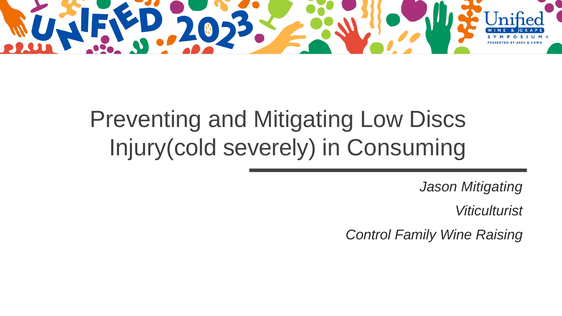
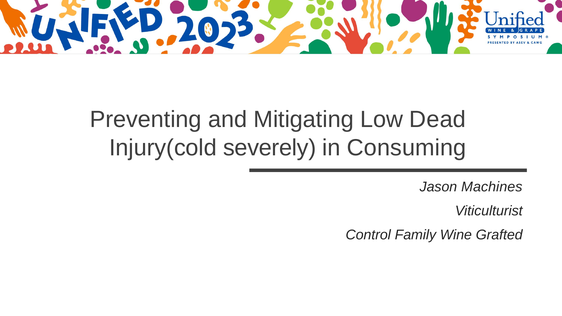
Discs: Discs -> Dead (438, 120)
Jason Mitigating: Mitigating -> Machines (492, 187)
Raising: Raising -> Grafted (499, 235)
